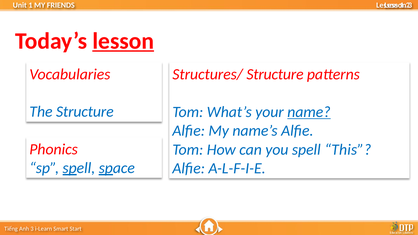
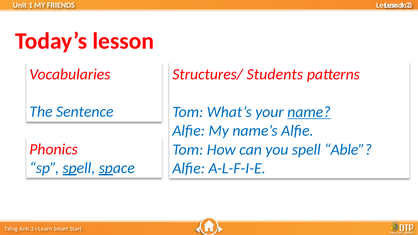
lesson underline: present -> none (123, 41)
Structures/ Structure: Structure -> Students (275, 74)
The Structure: Structure -> Sentence (85, 112)
This: This -> Able (348, 150)
